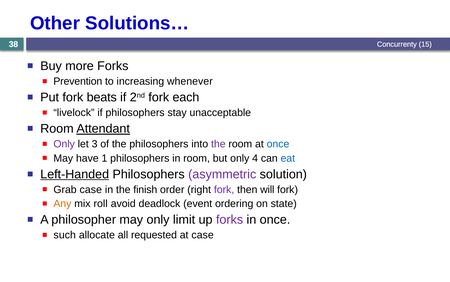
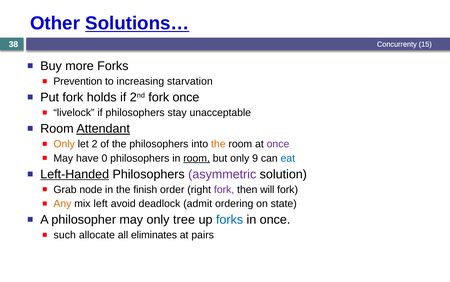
Solutions… underline: none -> present (137, 23)
whenever: whenever -> starvation (190, 81)
beats: beats -> holds (102, 97)
fork each: each -> once (186, 97)
Only colour: purple -> orange (64, 144)
3: 3 -> 2 (95, 144)
the colour: purple -> orange (218, 144)
once colour: blue -> purple (278, 144)
1: 1 -> 0 (104, 158)
room underline: none -> present (197, 158)
4: 4 -> 9 (255, 158)
Grab case: case -> node (91, 189)
roll: roll -> left (101, 203)
event: event -> admit (198, 203)
limit: limit -> tree (184, 219)
forks colour: purple -> blue (230, 219)
requested: requested -> eliminates (154, 234)
at case: case -> pairs (203, 234)
